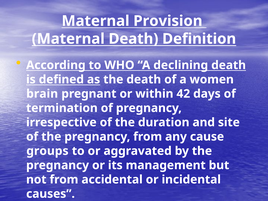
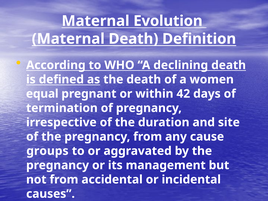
Provision: Provision -> Evolution (168, 21)
brain: brain -> equal (42, 94)
